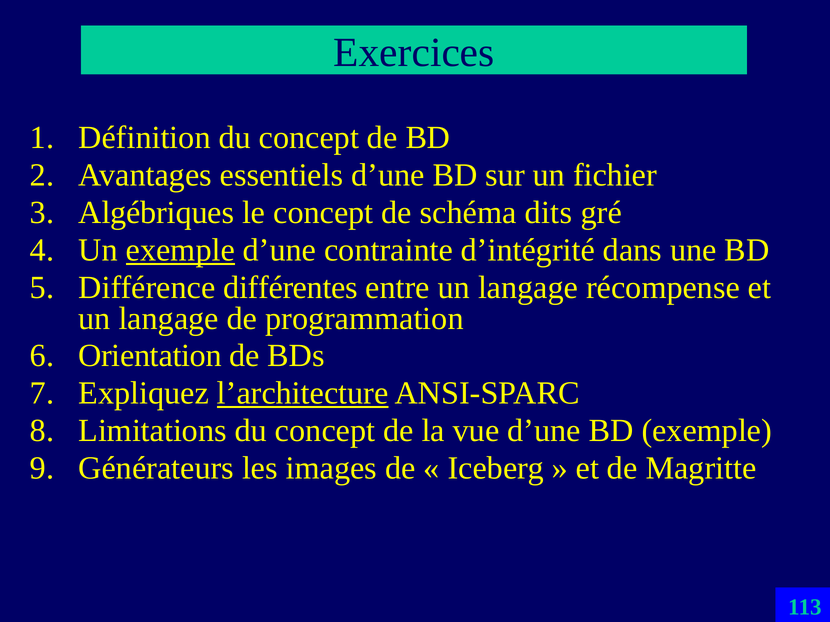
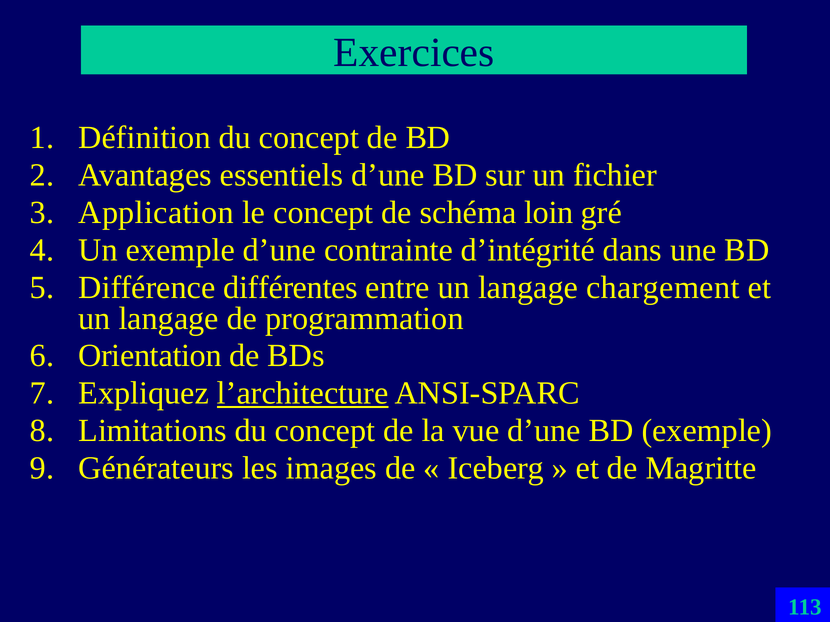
Algébriques: Algébriques -> Application (156, 213)
dits: dits -> loin (549, 213)
exemple underline: present -> none (180, 250)
récompense: récompense -> chargement (663, 288)
